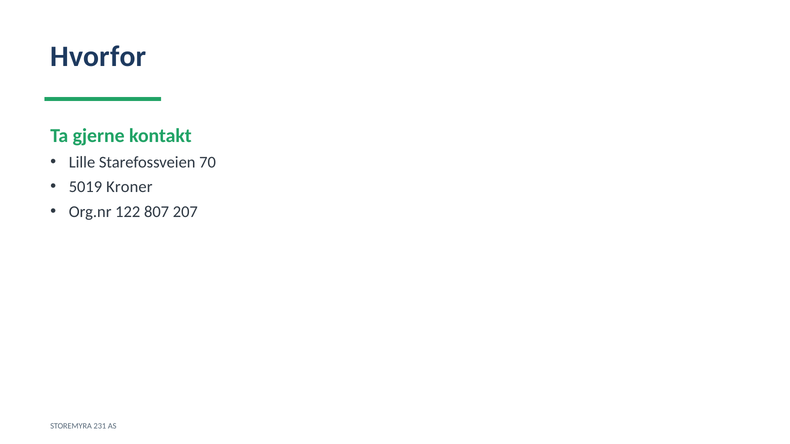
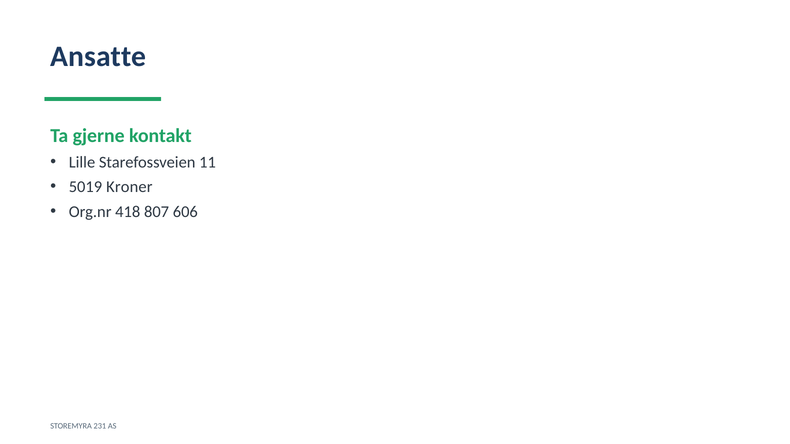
Hvorfor: Hvorfor -> Ansatte (98, 56)
70: 70 -> 11 (208, 162)
122: 122 -> 418 (128, 212)
207: 207 -> 606 (185, 212)
